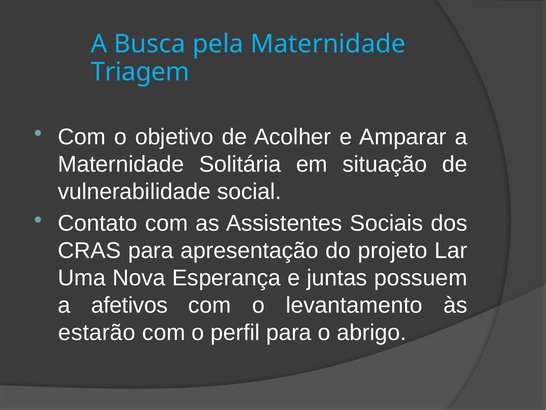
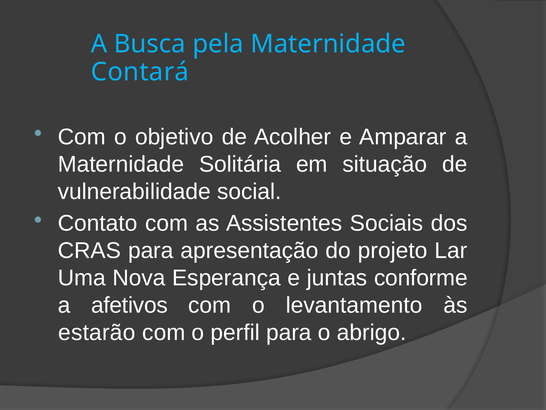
Triagem: Triagem -> Contará (140, 72)
possuem: possuem -> conforme (421, 278)
